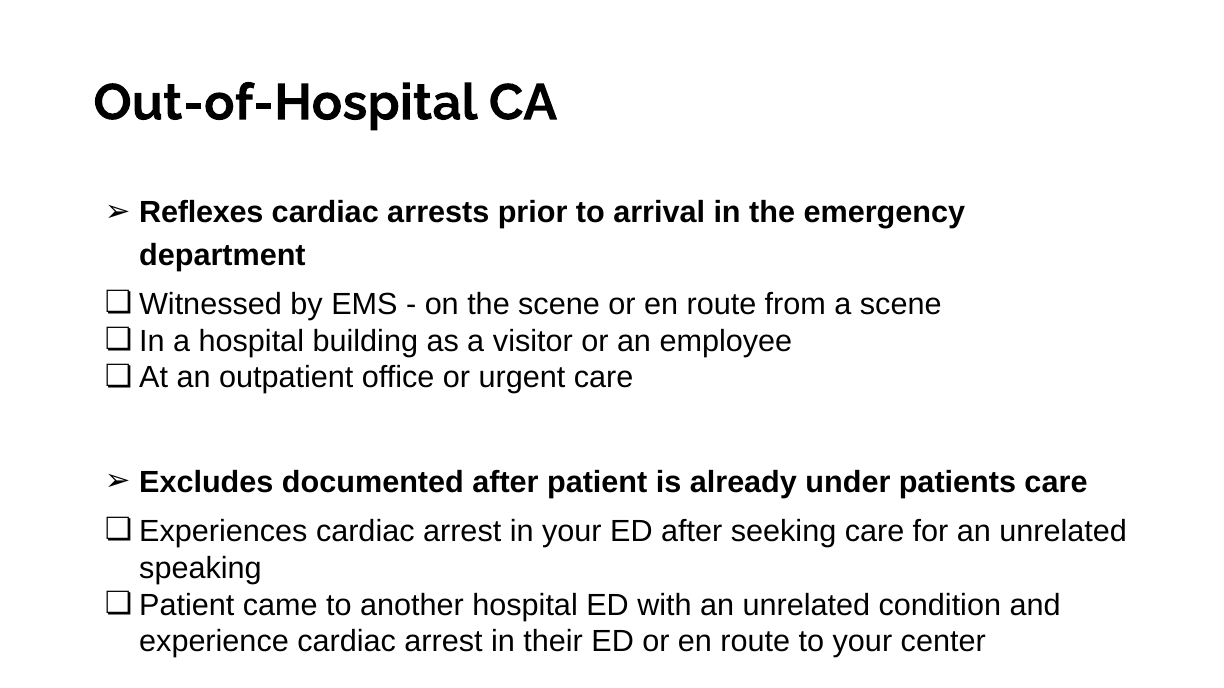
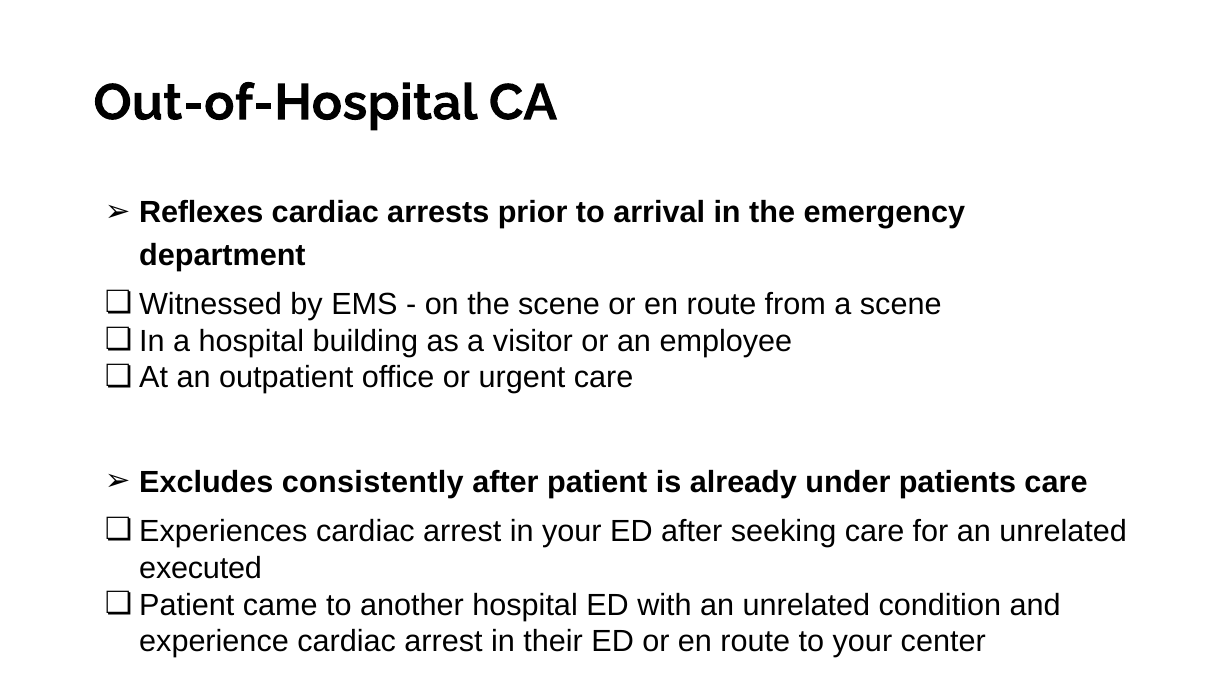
documented: documented -> consistently (373, 483)
speaking: speaking -> executed (201, 569)
